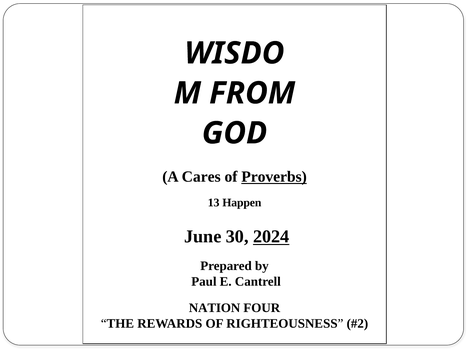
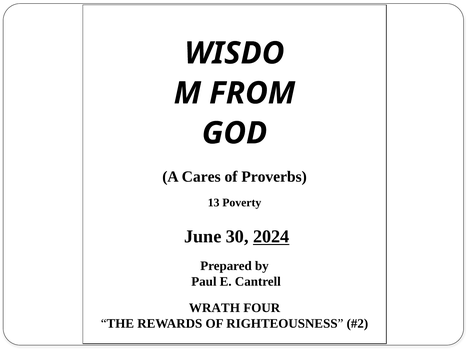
Proverbs underline: present -> none (274, 177)
Happen: Happen -> Poverty (242, 203)
NATION: NATION -> WRATH (214, 308)
